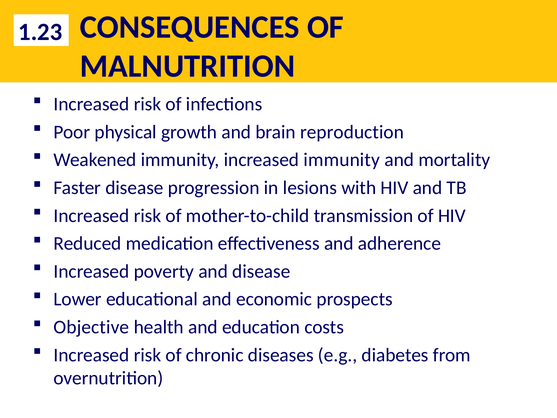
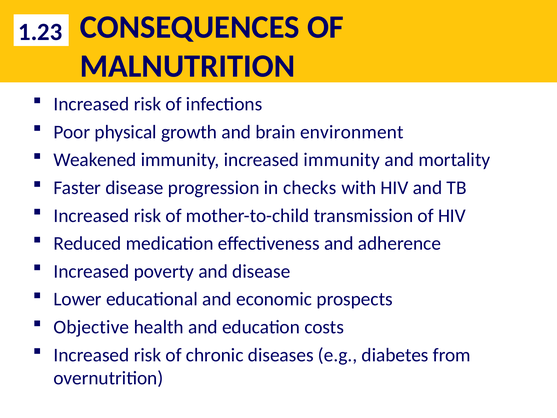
reproduction: reproduction -> environment (352, 132)
lesions: lesions -> checks (310, 188)
